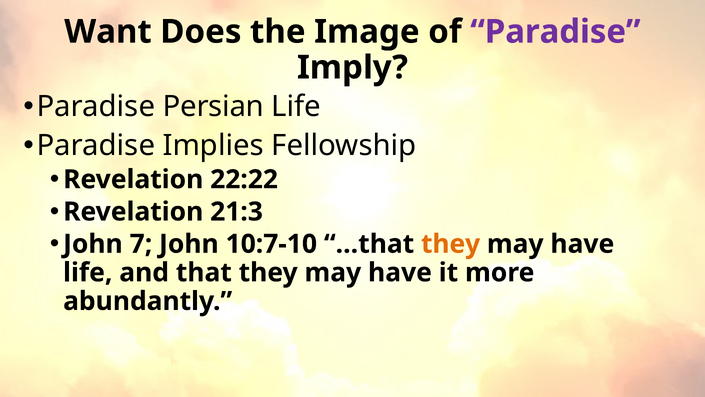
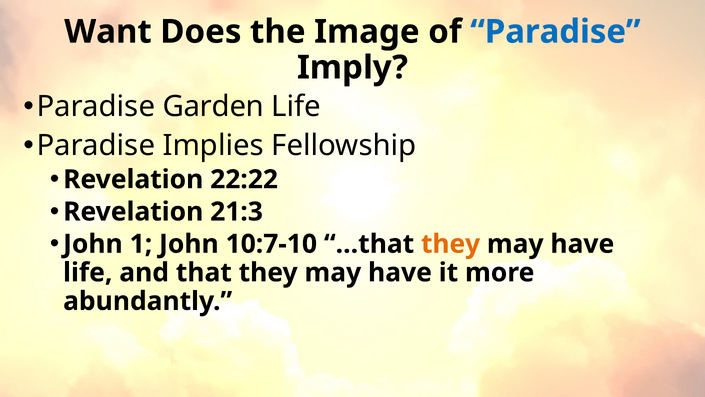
Paradise colour: purple -> blue (555, 32)
Persian: Persian -> Garden (213, 106)
7: 7 -> 1 (141, 244)
